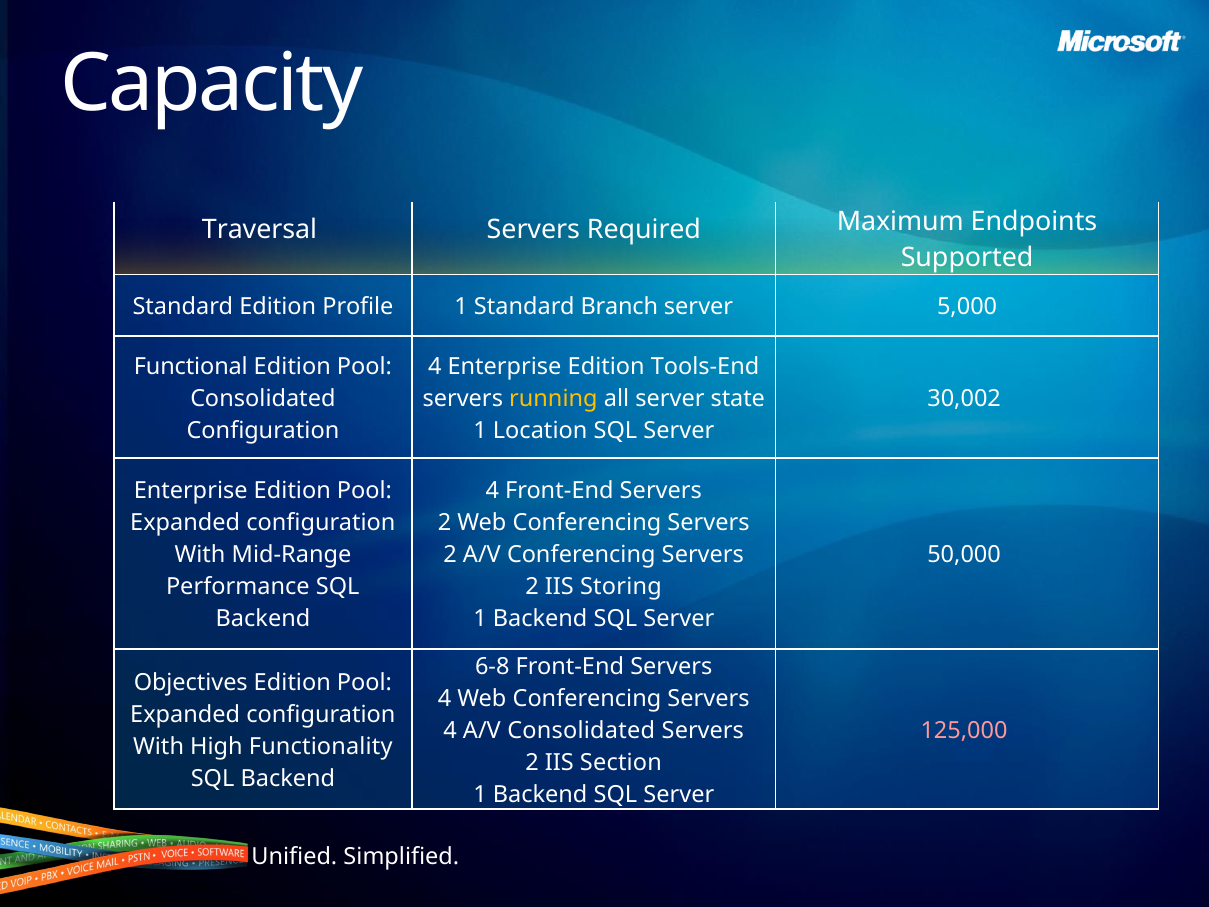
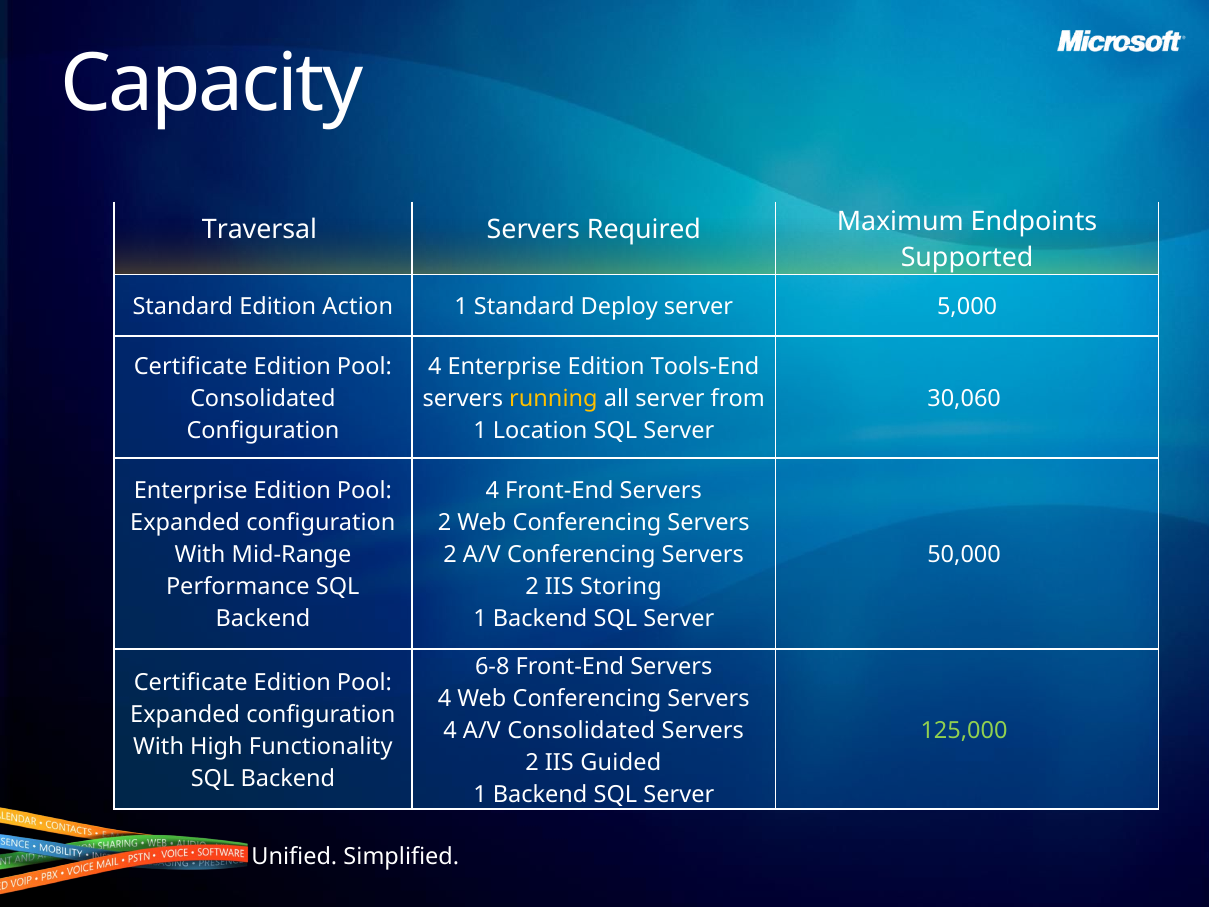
Profile: Profile -> Action (358, 306)
Branch: Branch -> Deploy (619, 306)
Functional: Functional -> Certificate (191, 366)
state: state -> from (738, 398)
30,002: 30,002 -> 30,060 (964, 398)
Objectives: Objectives -> Certificate (191, 682)
125,000 colour: pink -> light green (964, 730)
Section: Section -> Guided (621, 762)
